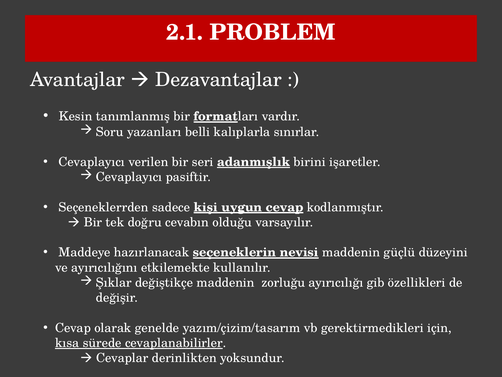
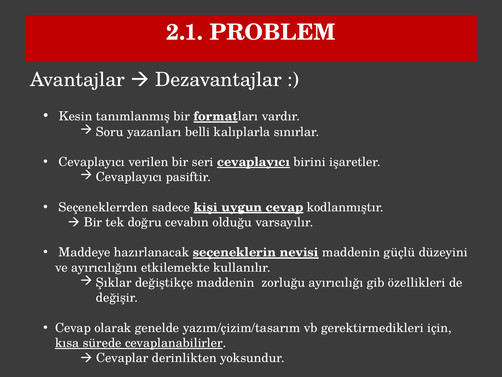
seri adanmışlık: adanmışlık -> cevaplayıcı (254, 162)
